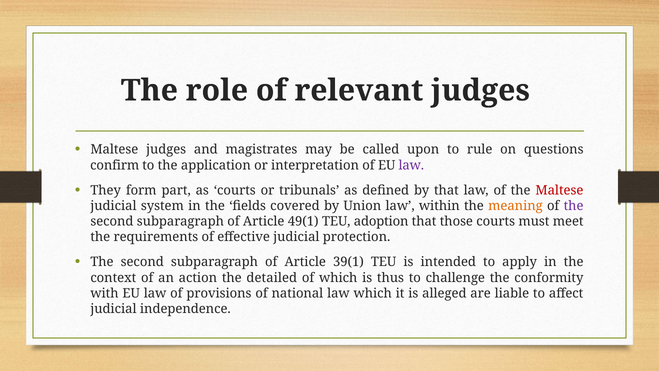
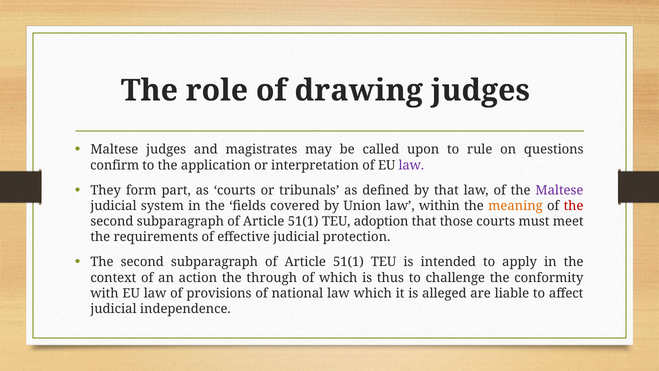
relevant: relevant -> drawing (359, 90)
Maltese colour: red -> purple (559, 190)
the colour: purple -> red (574, 206)
49(1: 49(1 -> 51(1 (303, 221)
39(1: 39(1 -> 51(1 (348, 262)
detailed: detailed -> through (272, 278)
